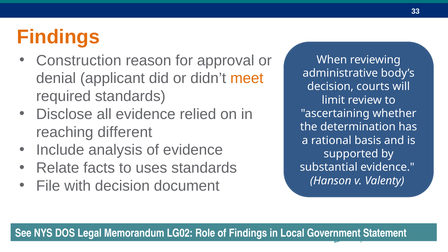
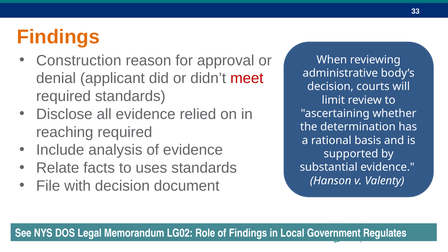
meet colour: orange -> red (247, 78)
reaching different: different -> required (125, 132)
Statement: Statement -> Regulates (385, 233)
